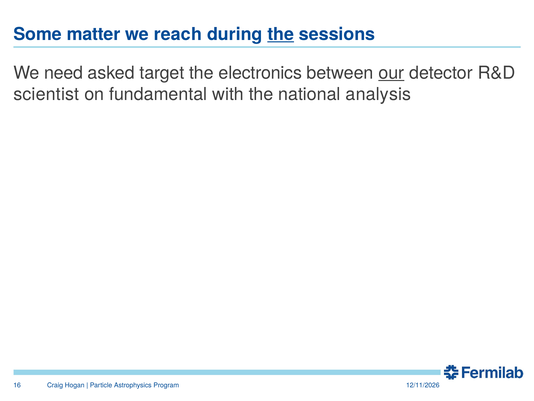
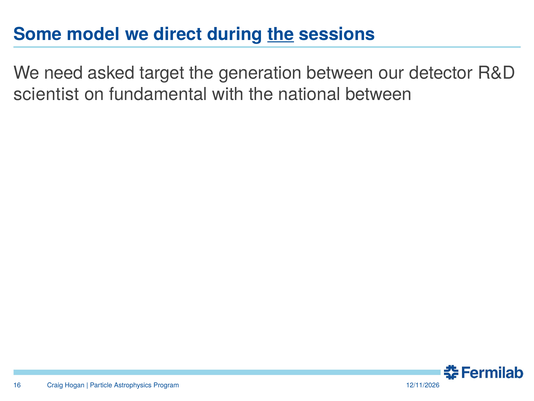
matter: matter -> model (93, 34)
reach: reach -> direct (178, 34)
electronics: electronics -> generation (260, 73)
our underline: present -> none (391, 73)
national analysis: analysis -> between (379, 94)
